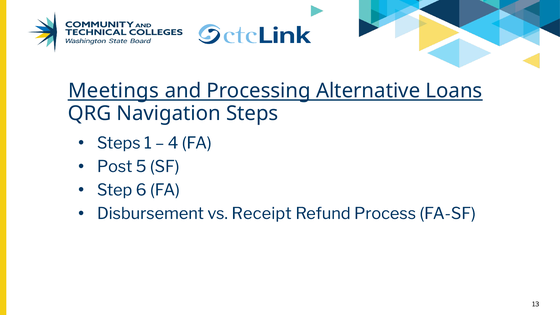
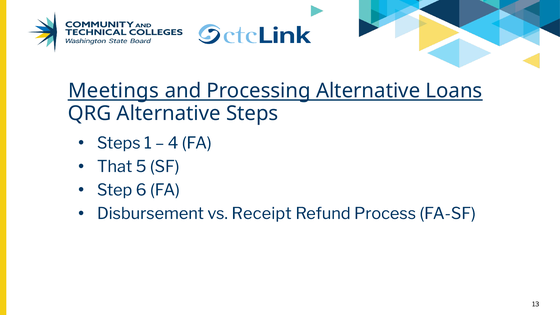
QRG Navigation: Navigation -> Alternative (169, 113)
Post: Post -> That (115, 167)
